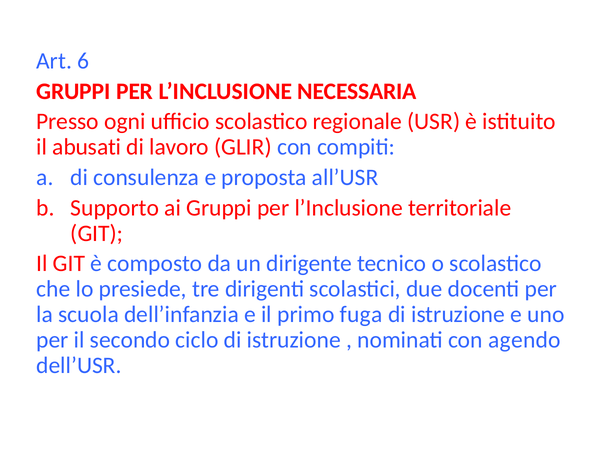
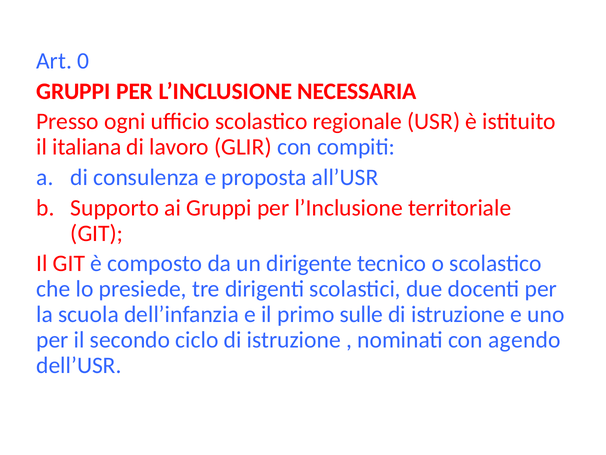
6: 6 -> 0 (83, 61)
abusati: abusati -> italiana (87, 147)
fuga: fuga -> sulle (361, 314)
